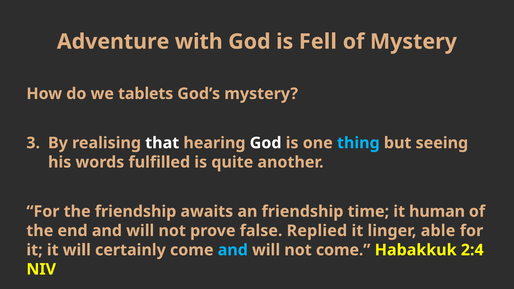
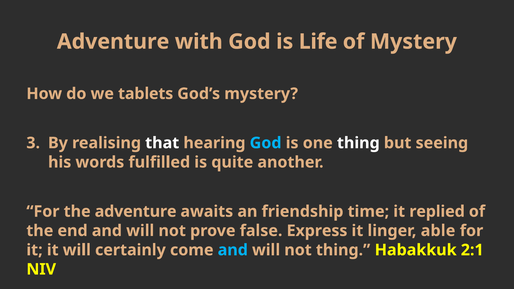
Fell: Fell -> Life (318, 42)
God colour: white -> light blue (266, 143)
thing colour: light blue -> white (358, 143)
the friendship: friendship -> adventure (136, 212)
human: human -> replied (437, 212)
Replied: Replied -> Express (317, 231)
not come: come -> thing (343, 250)
2:4: 2:4 -> 2:1 (472, 250)
